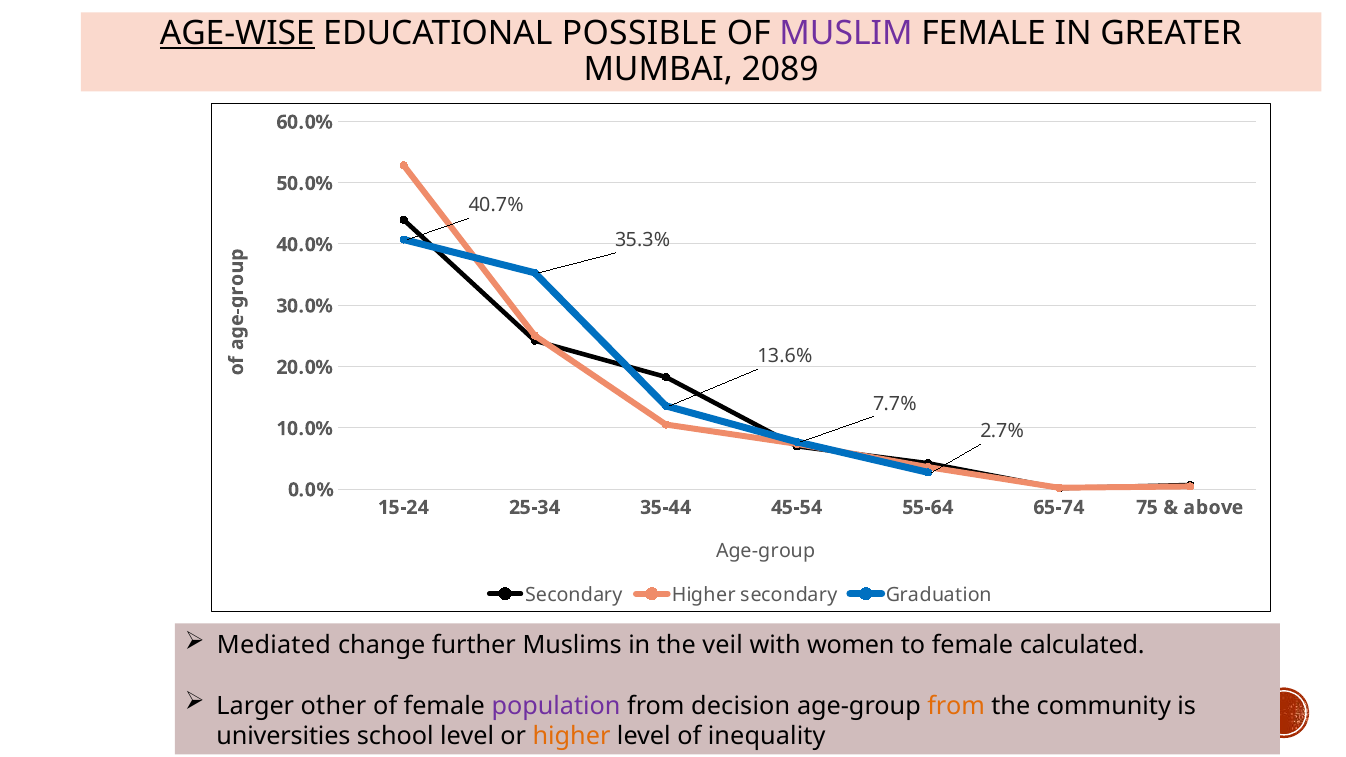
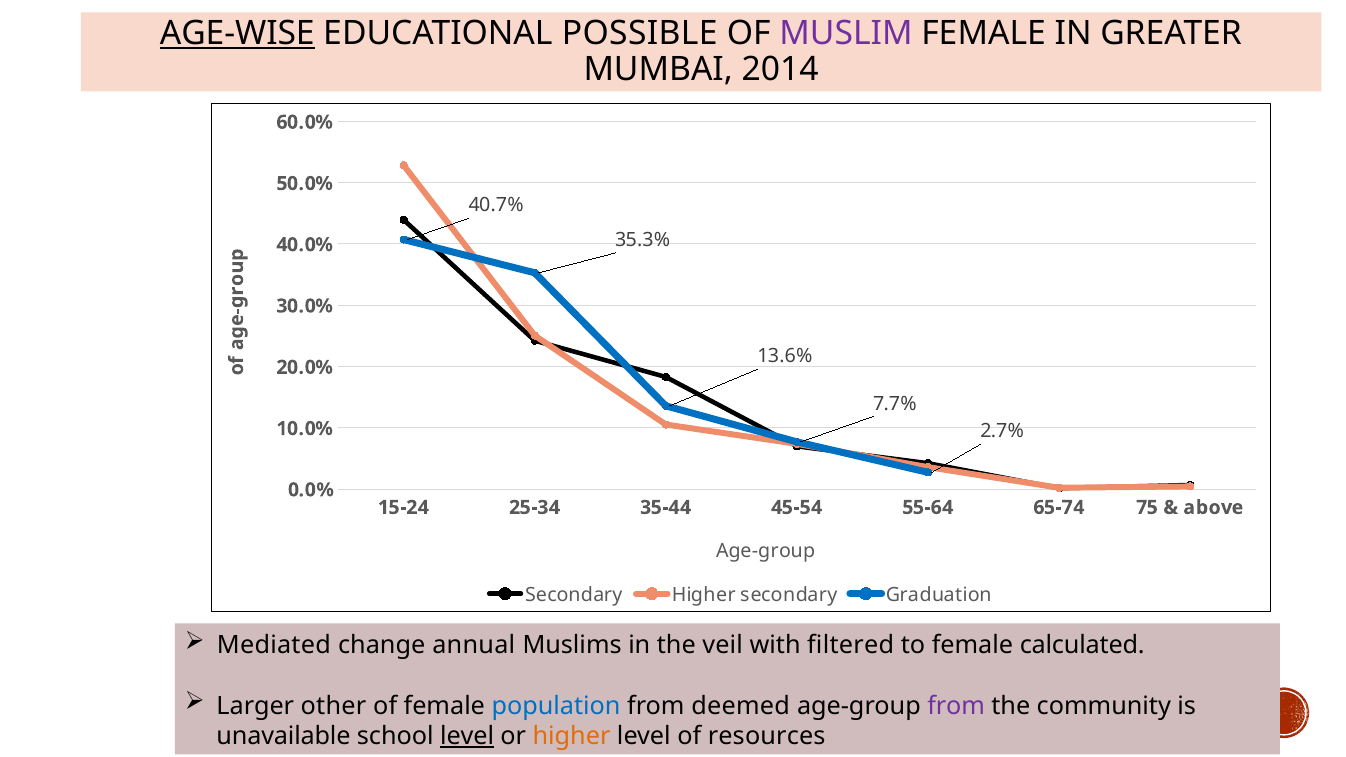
2089: 2089 -> 2014 (780, 70)
further: further -> annual (474, 645)
women: women -> filtered (851, 645)
population colour: purple -> blue (556, 706)
decision: decision -> deemed (741, 706)
from colour: orange -> purple (956, 706)
universities: universities -> unavailable (284, 736)
level underline: none -> present (467, 736)
inequality: inequality -> resources (767, 736)
